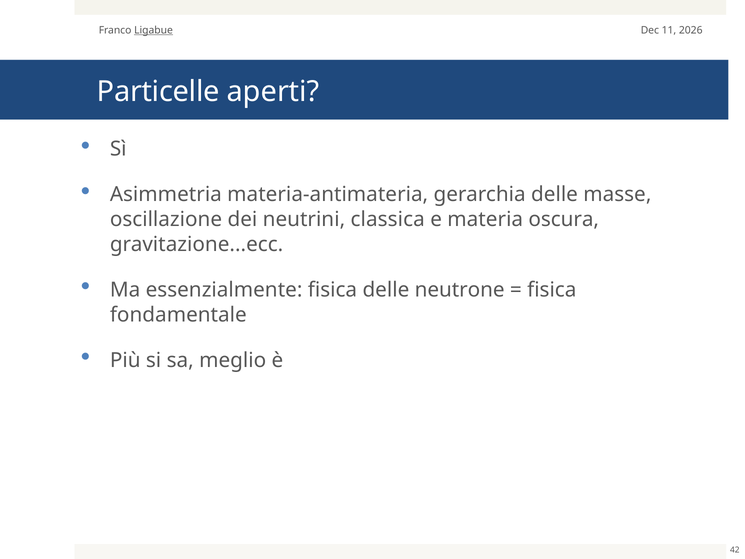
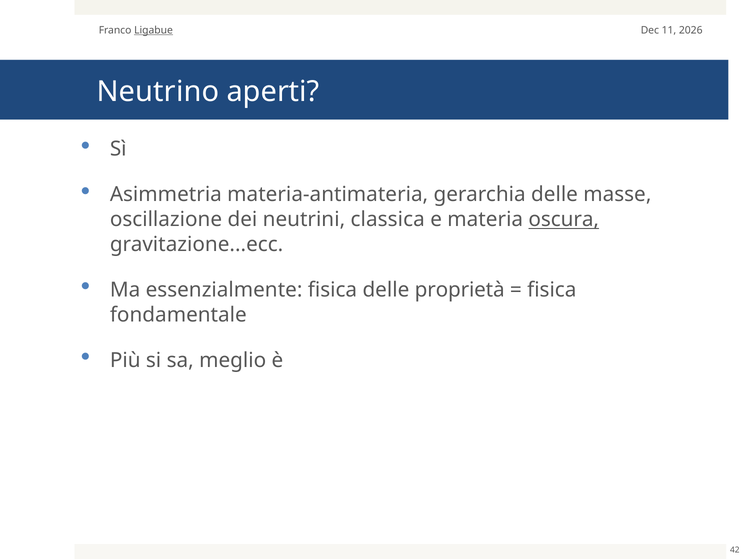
Particelle: Particelle -> Neutrino (158, 92)
oscura underline: none -> present (564, 219)
neutrone: neutrone -> proprietà (460, 290)
